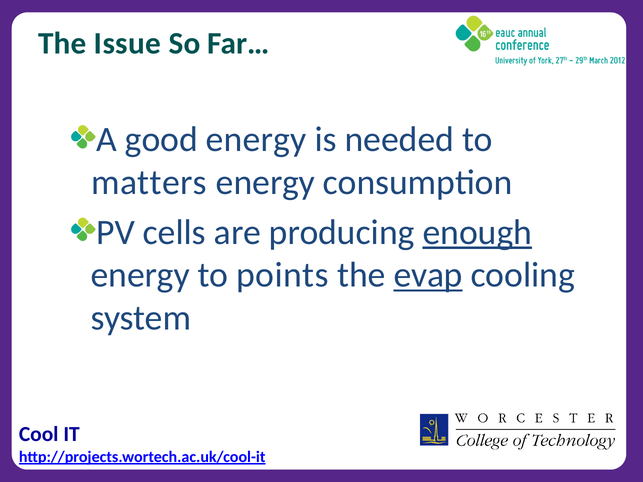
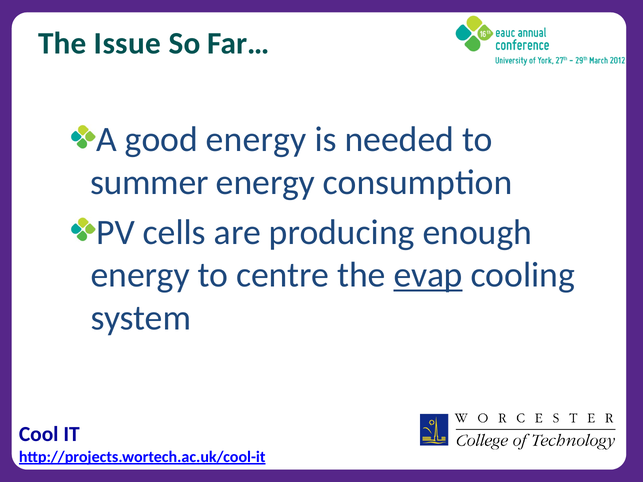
matters: matters -> summer (149, 182)
enough underline: present -> none (477, 232)
points: points -> centre (283, 275)
